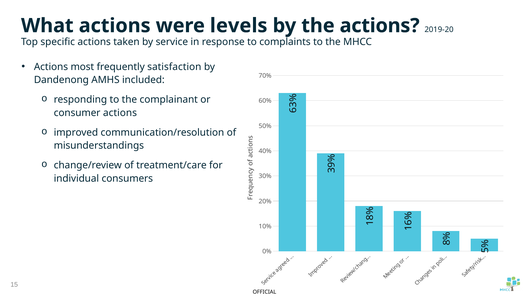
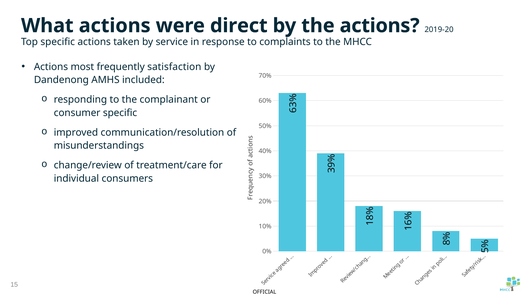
levels: levels -> direct (239, 26)
consumer actions: actions -> specific (120, 113)
